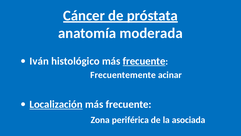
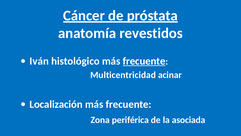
moderada: moderada -> revestidos (151, 33)
Frecuentemente: Frecuentemente -> Multicentricidad (123, 75)
Localización underline: present -> none (56, 104)
